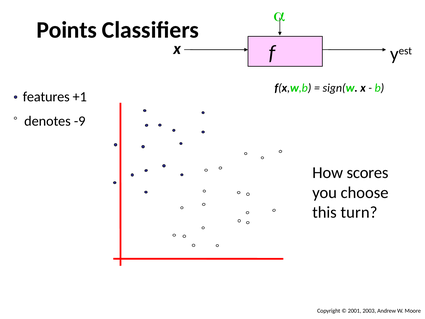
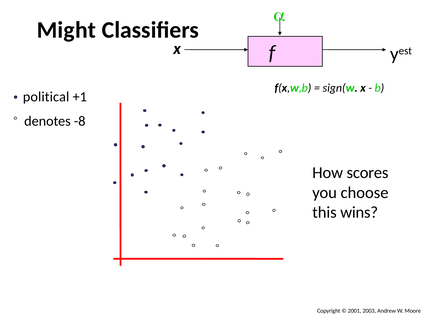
Points: Points -> Might (66, 30)
features: features -> political (46, 97)
-9: -9 -> -8 (80, 121)
turn: turn -> wins (359, 212)
